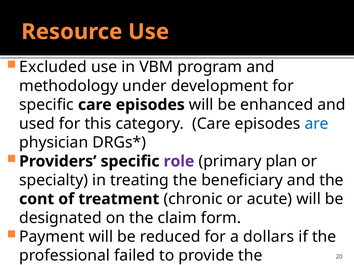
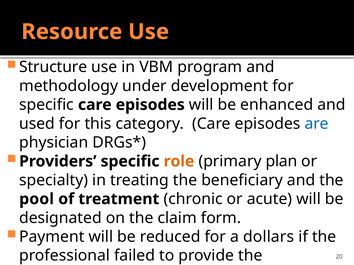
Excluded: Excluded -> Structure (53, 67)
role colour: purple -> orange (179, 162)
cont: cont -> pool (37, 199)
